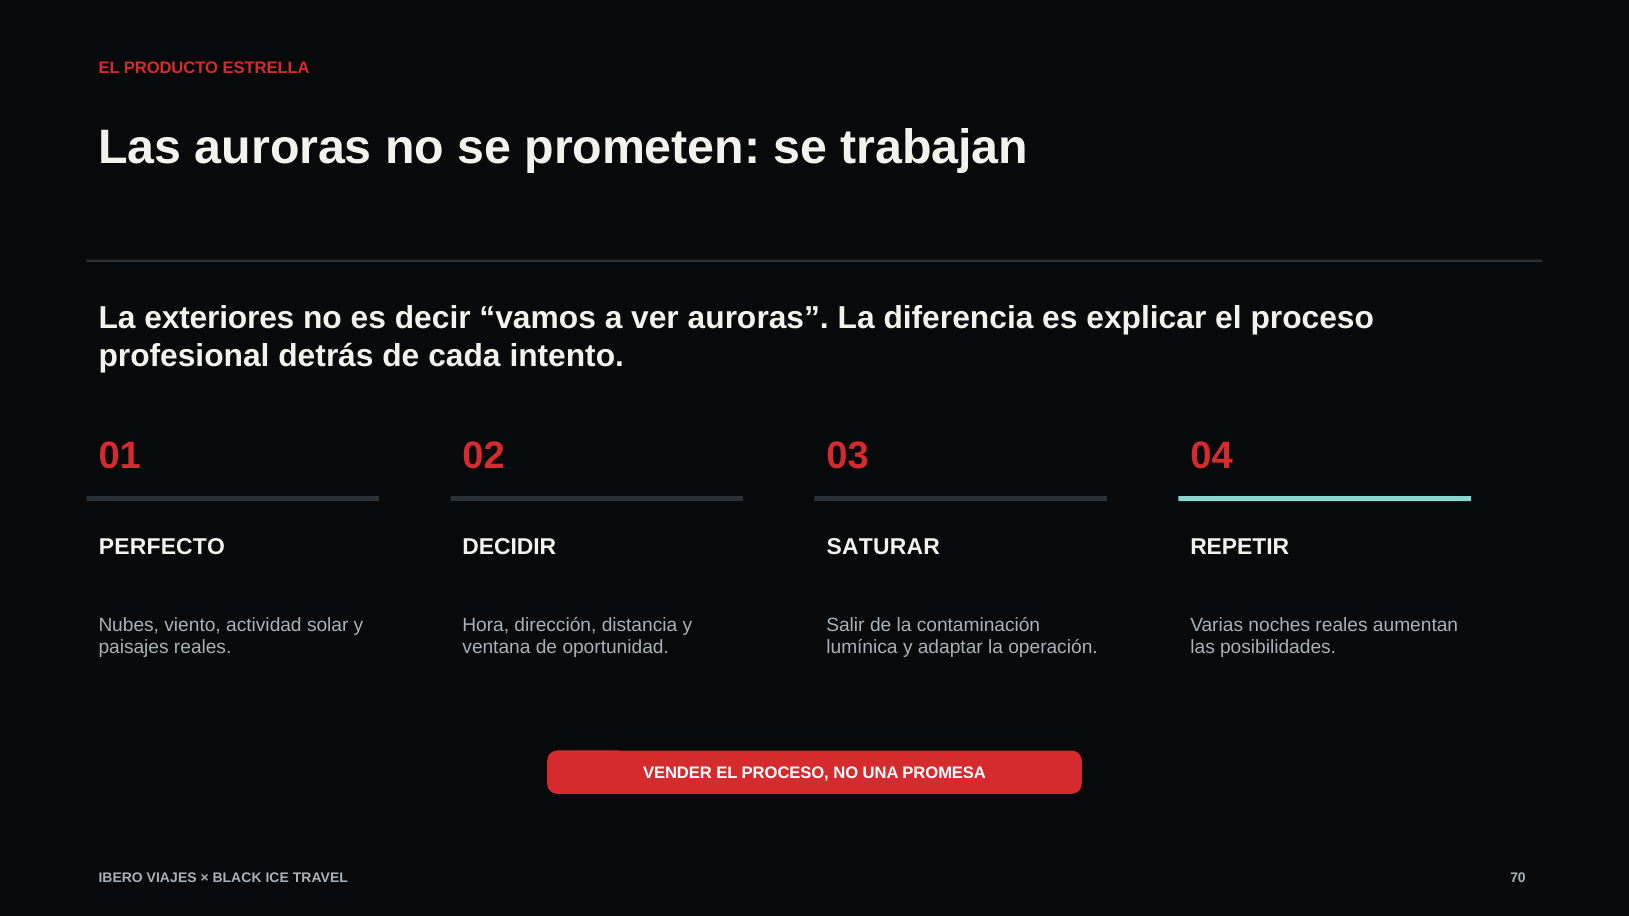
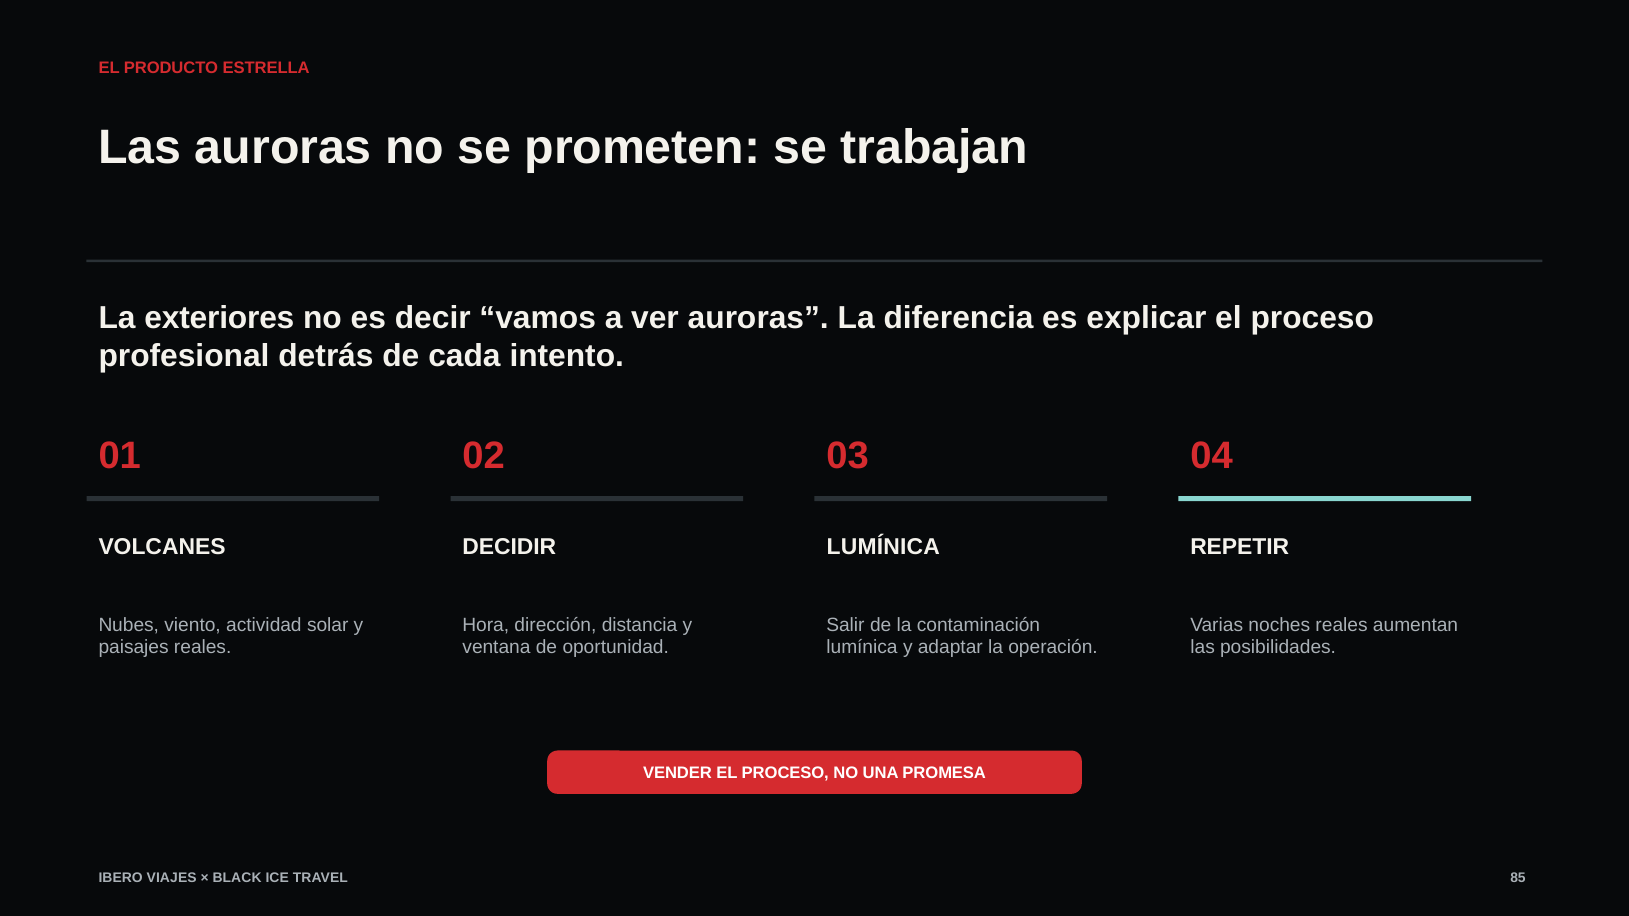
PERFECTO: PERFECTO -> VOLCANES (162, 548)
SATURAR: SATURAR -> LUMÍNICA (883, 548)
70: 70 -> 85 (1518, 878)
